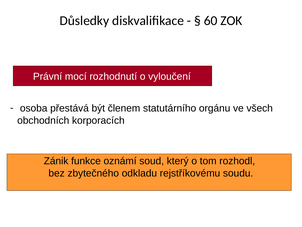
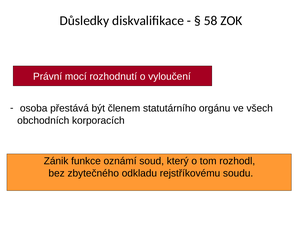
60: 60 -> 58 (211, 21)
